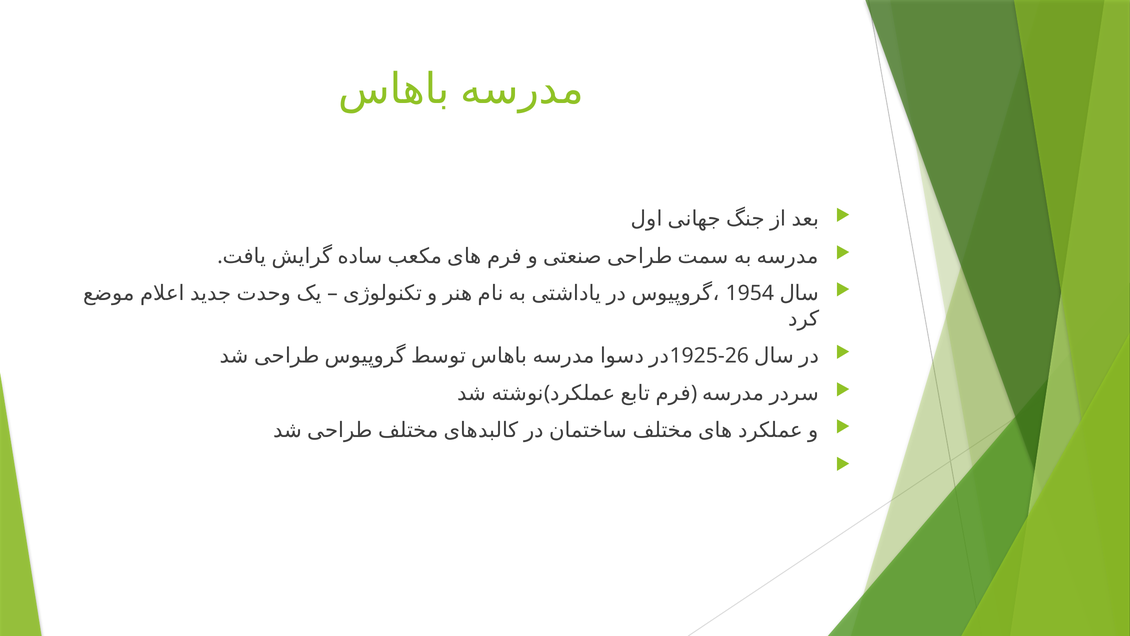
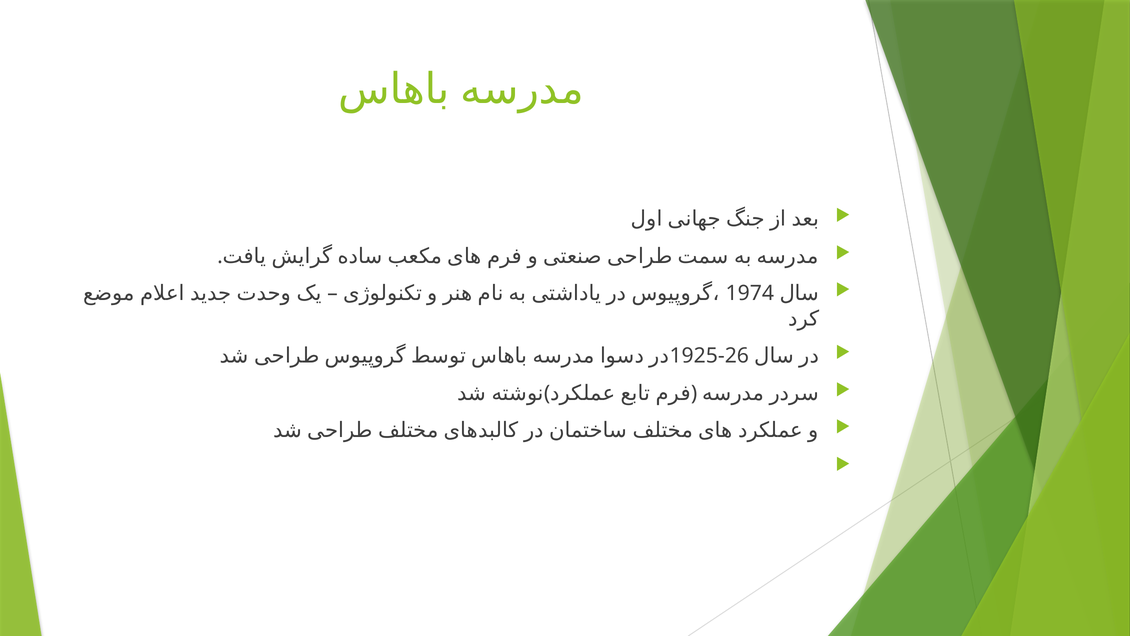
1954: 1954 -> 1974 (750, 293)
